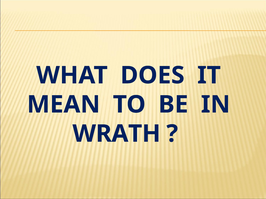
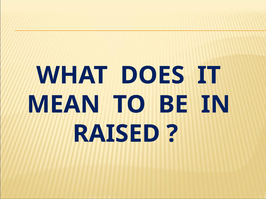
WRATH: WRATH -> RAISED (116, 134)
